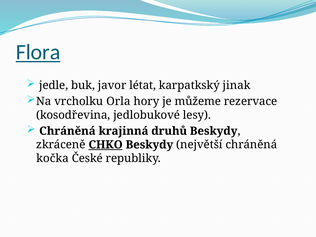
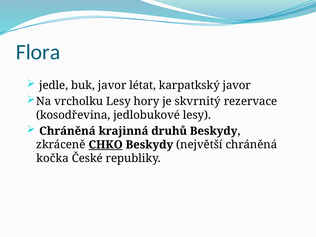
Flora underline: present -> none (38, 52)
karpatkský jinak: jinak -> javor (237, 85)
vrcholku Orla: Orla -> Lesy (118, 101)
můžeme: můžeme -> skvrnitý (198, 101)
